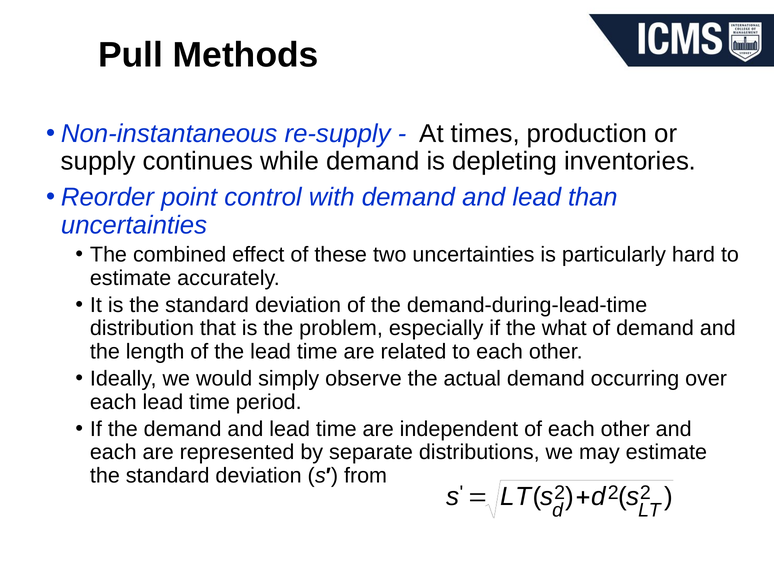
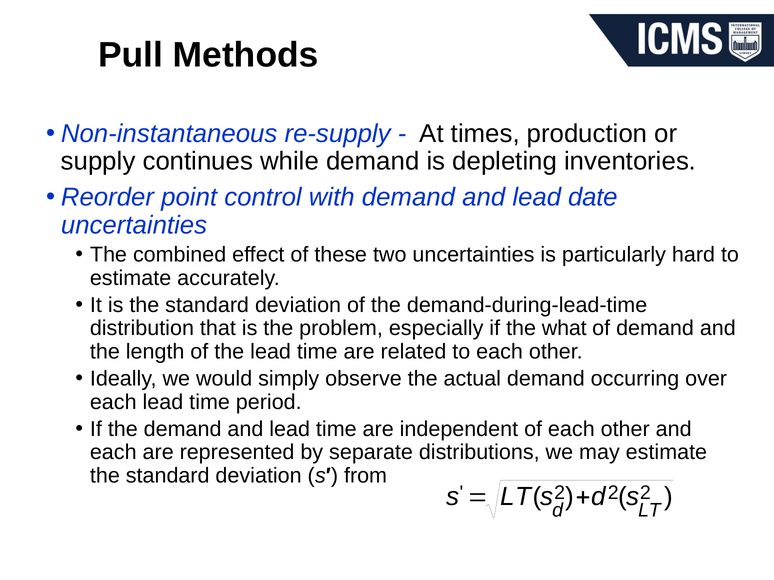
than: than -> date (593, 198)
